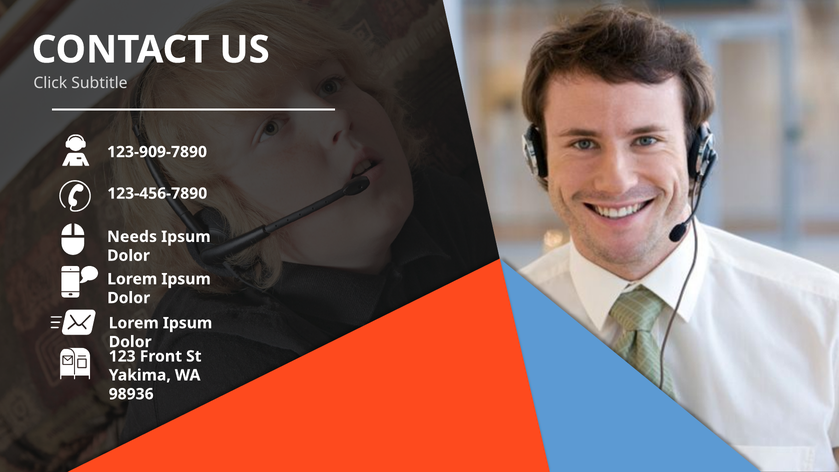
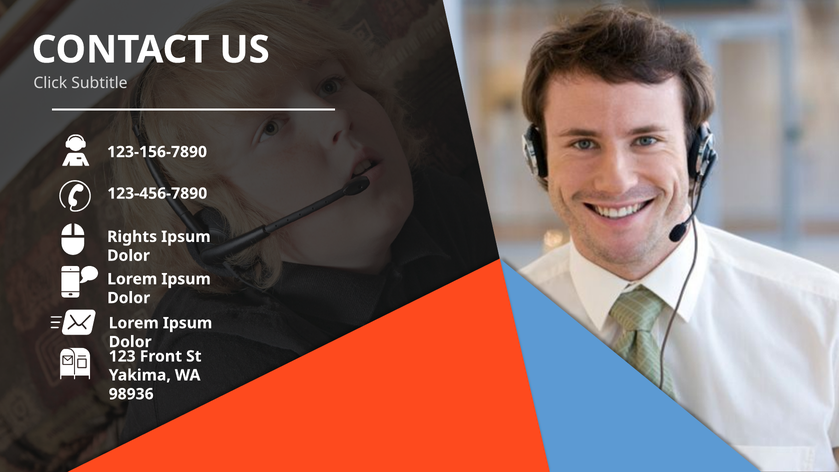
123-909-7890: 123-909-7890 -> 123-156-7890 (157, 152)
Needs: Needs -> Rights (132, 237)
